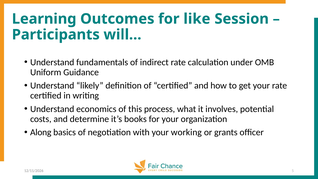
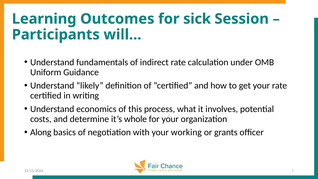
like: like -> sick (197, 19)
books: books -> whole (135, 119)
